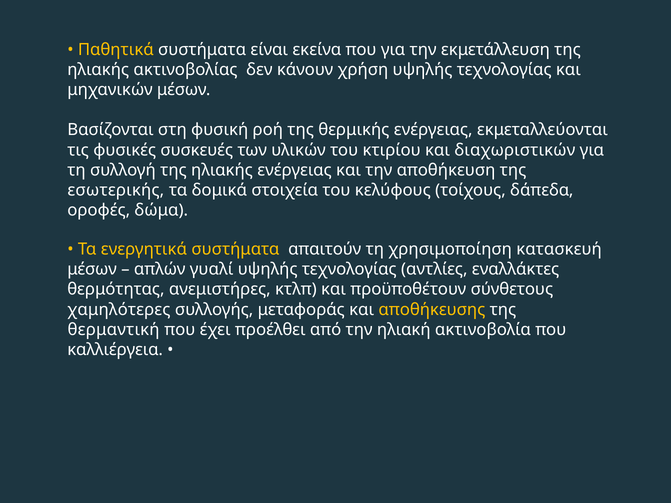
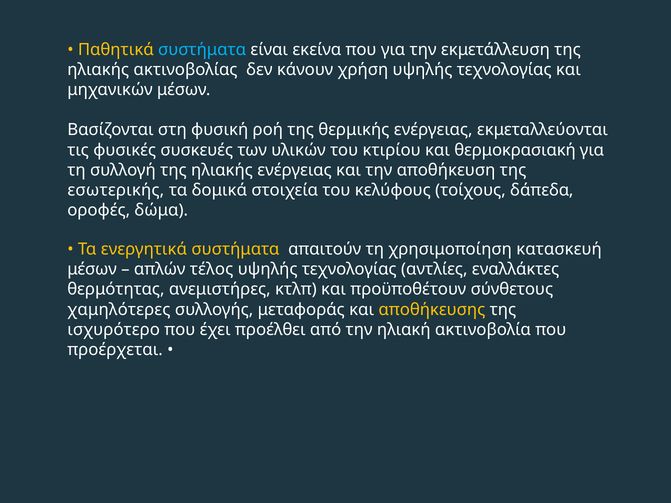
συστήματα colour: white -> light blue (202, 49)
διαχωριστικών: διαχωριστικών -> θερμοκρασιακή (515, 150)
γυαλί: γυαλί -> τέλος (212, 269)
θερμαντική: θερμαντική -> ισχυρότερο (114, 330)
καλλιέργεια: καλλιέργεια -> προέρχεται (115, 350)
